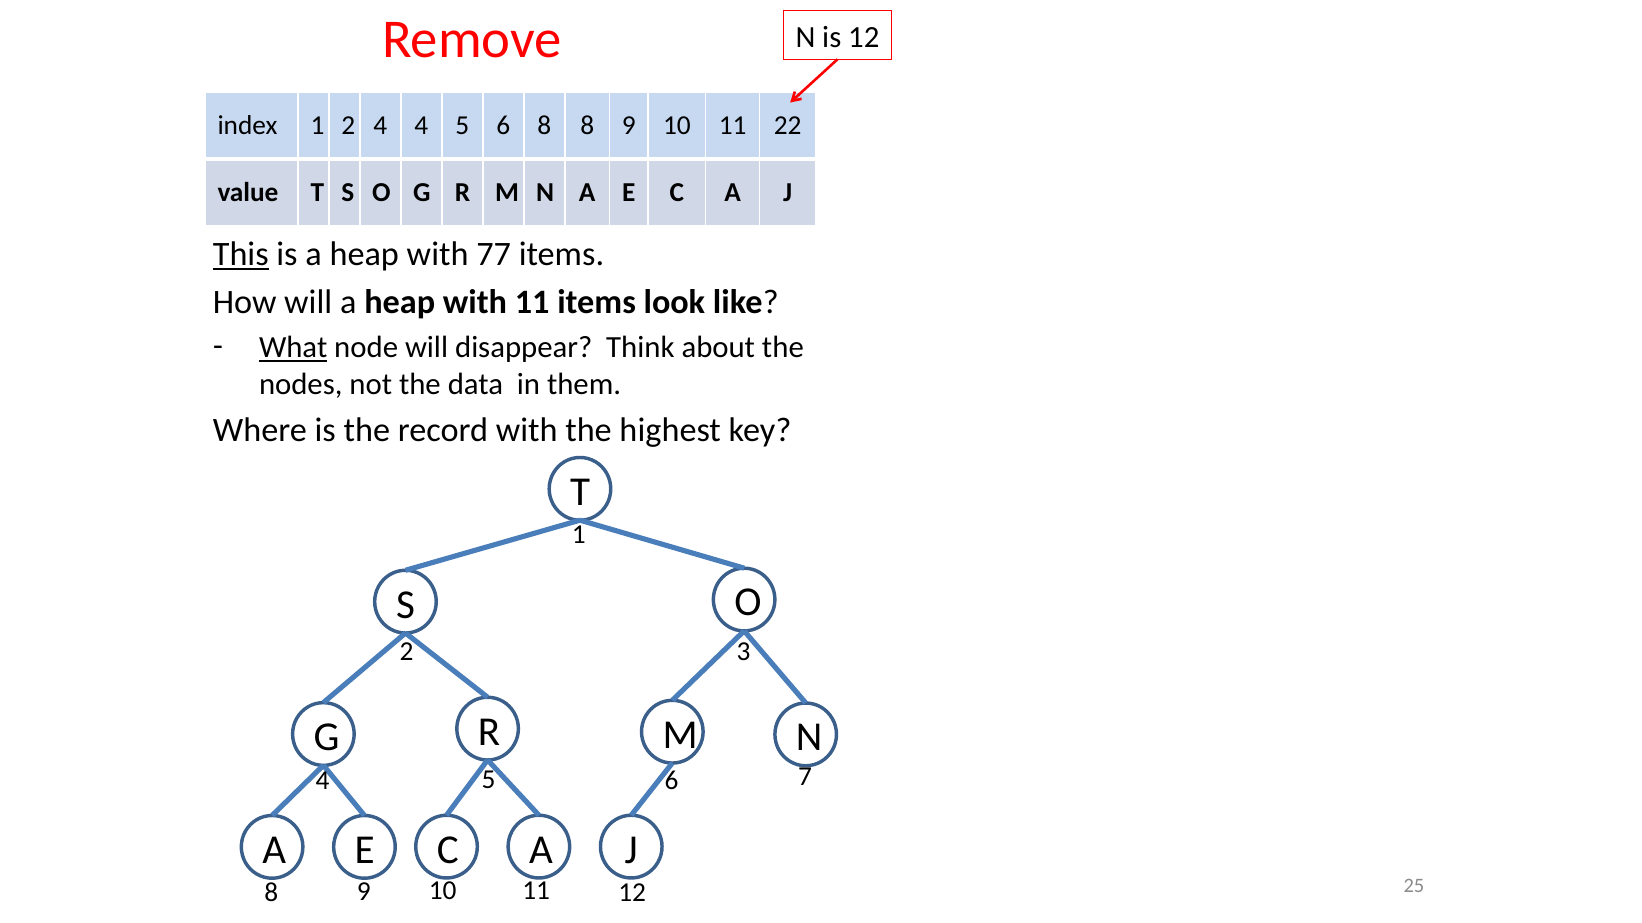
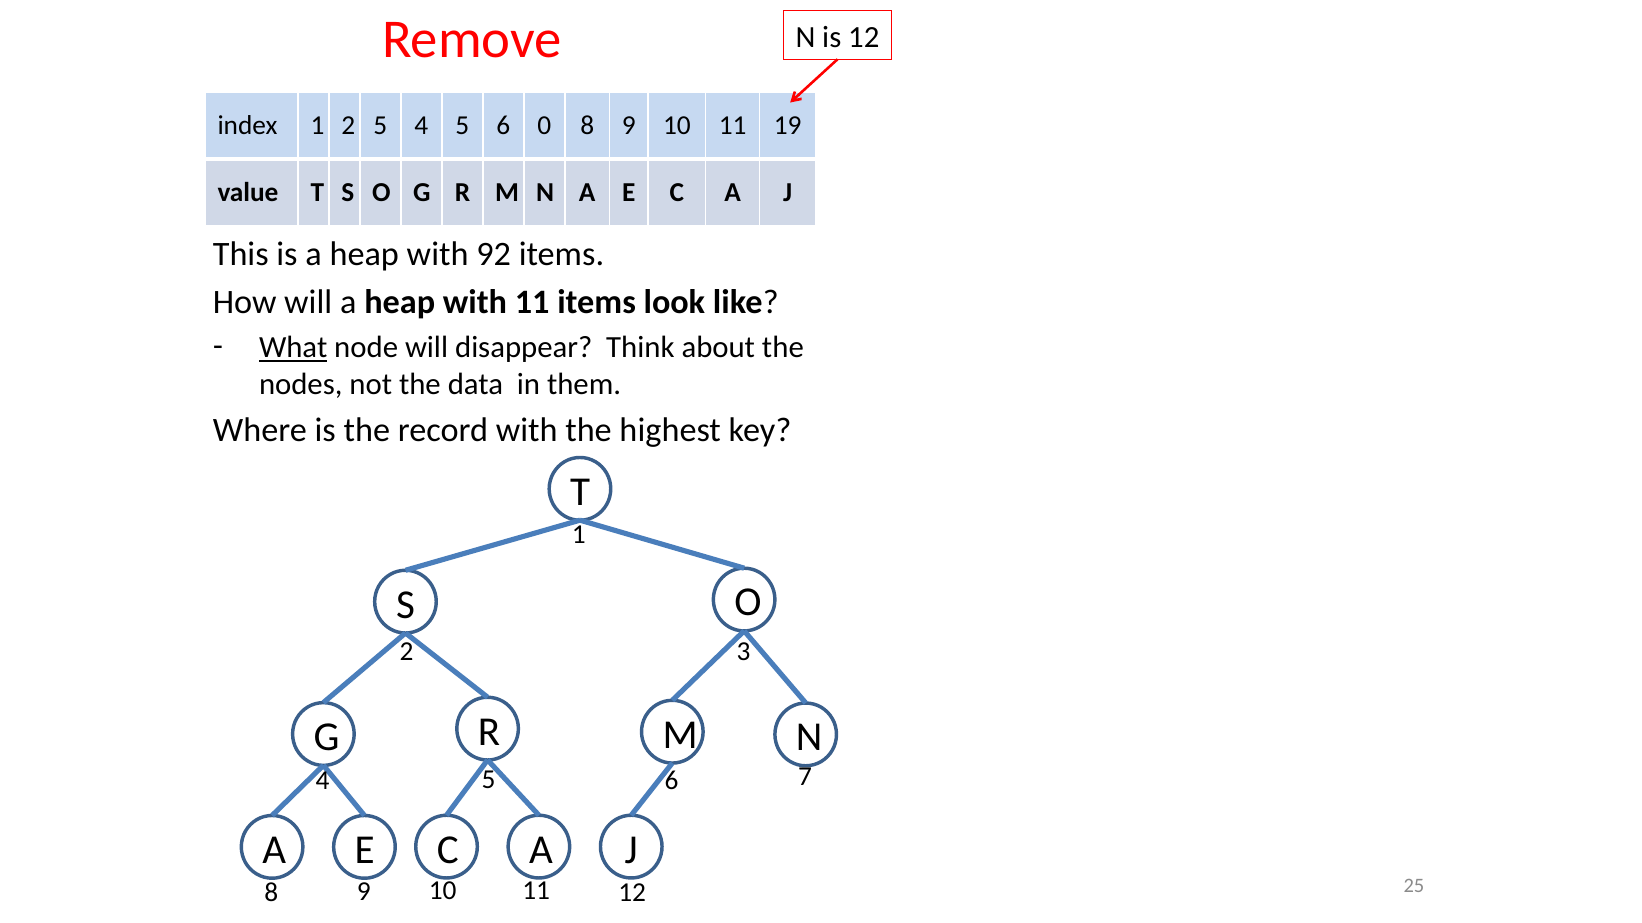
2 4: 4 -> 5 (380, 126)
6 8: 8 -> 0 (544, 126)
22: 22 -> 19 (788, 126)
This underline: present -> none (241, 255)
77: 77 -> 92 (494, 255)
